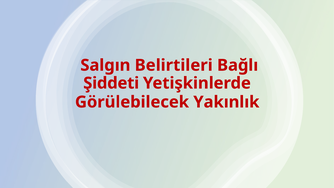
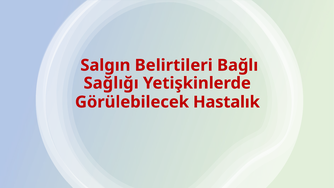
Şiddeti: Şiddeti -> Sağlığı (111, 83)
Yakınlık: Yakınlık -> Hastalık (226, 102)
